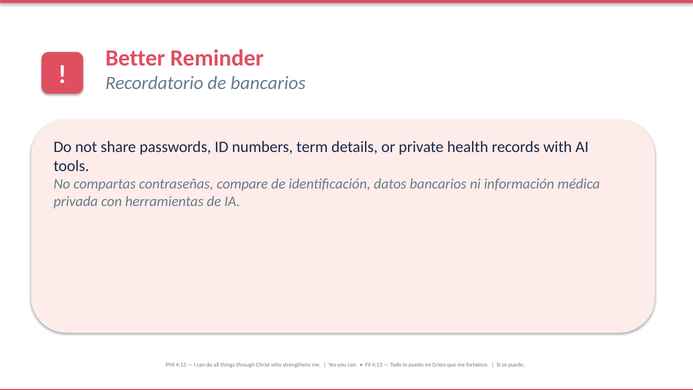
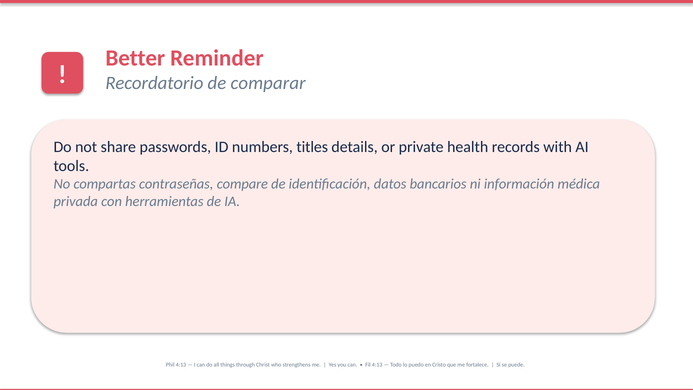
de bancarios: bancarios -> comparar (268, 83)
term: term -> titles (312, 147)
